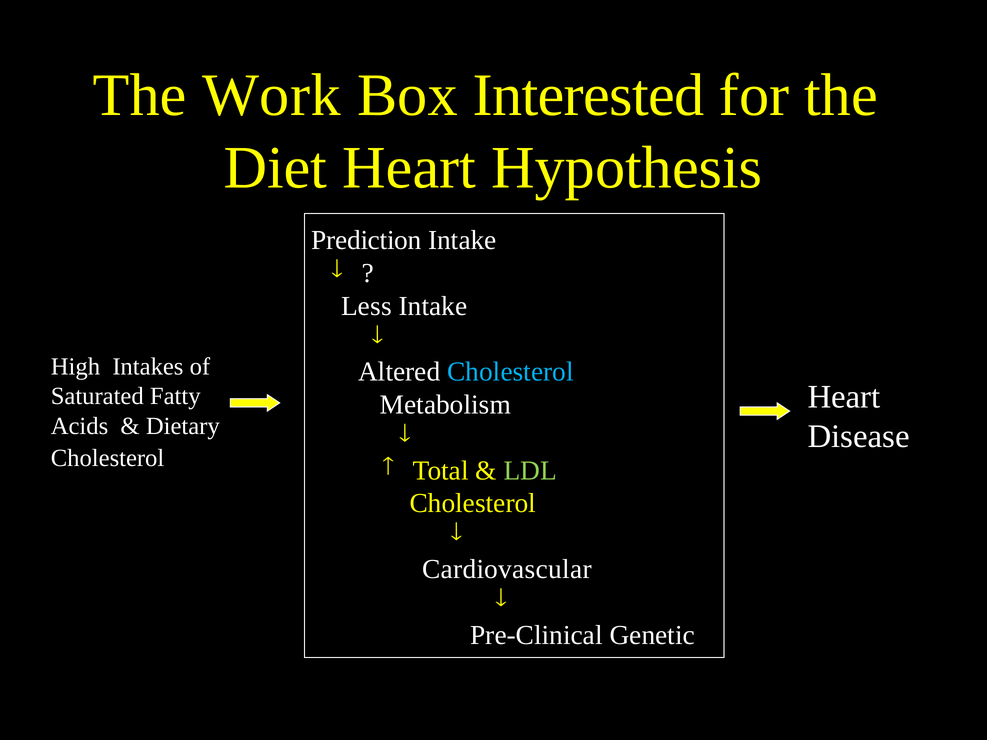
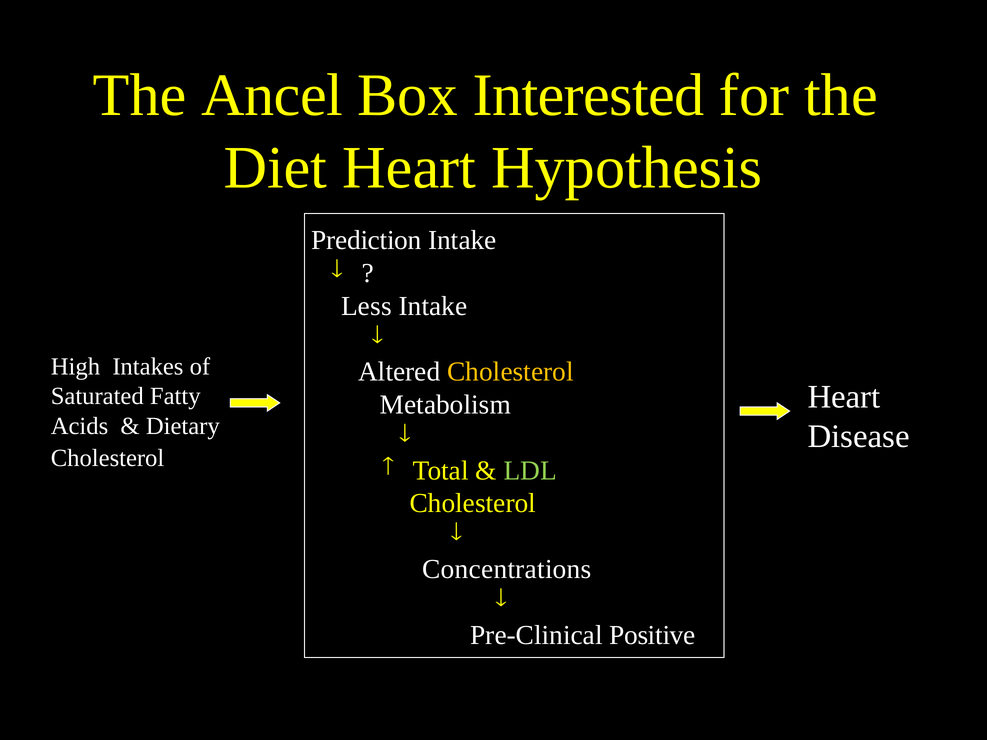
Work: Work -> Ancel (272, 96)
Cholesterol colour: light blue -> yellow (510, 372)
Cardiovascular: Cardiovascular -> Concentrations (507, 569)
Genetic: Genetic -> Positive (652, 635)
